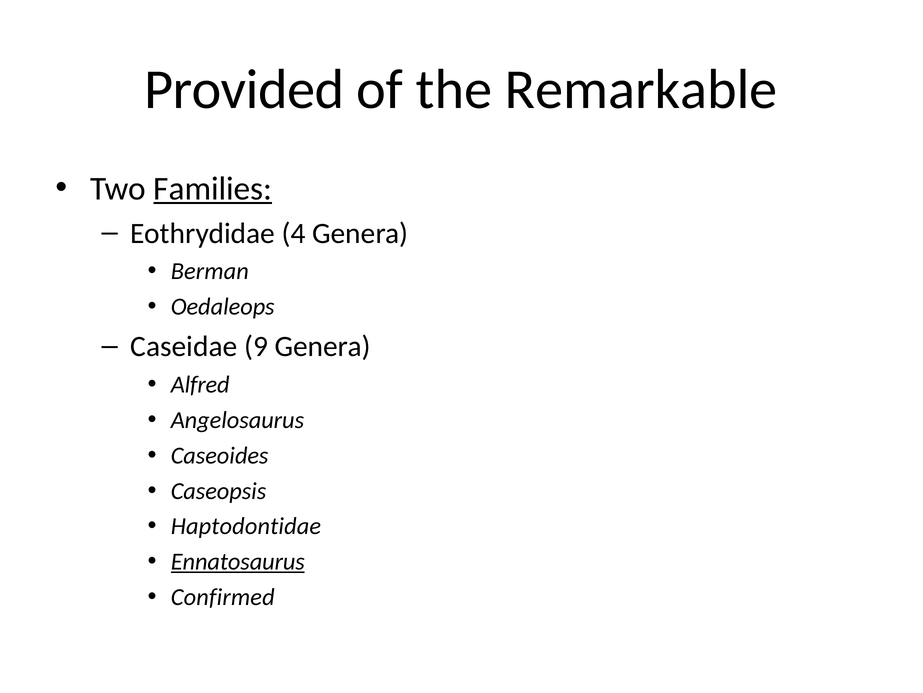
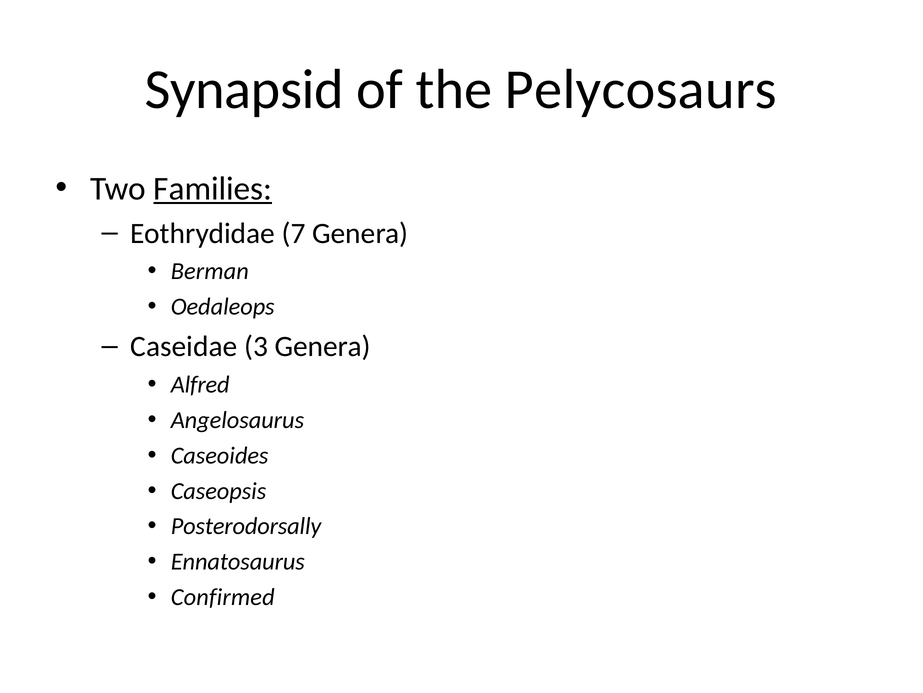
Provided: Provided -> Synapsid (244, 89)
Remarkable: Remarkable -> Pelycosaurs (641, 89)
4: 4 -> 7 (294, 233)
9: 9 -> 3 (256, 346)
Haptodontidae: Haptodontidae -> Posterodorsally (246, 526)
Ennatosaurus underline: present -> none (238, 561)
